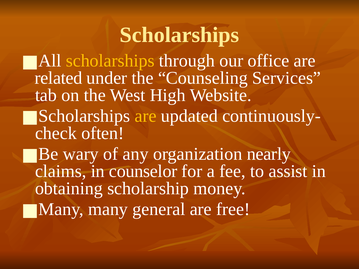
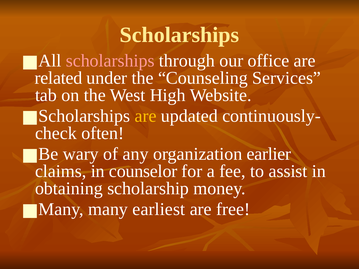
scholarships colour: yellow -> pink (110, 61)
nearly: nearly -> earlier (269, 154)
general: general -> earliest (159, 209)
